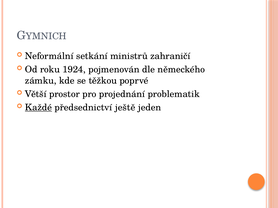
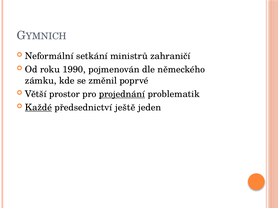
1924: 1924 -> 1990 (74, 70)
těžkou: těžkou -> změnil (103, 81)
projednání underline: none -> present (122, 94)
